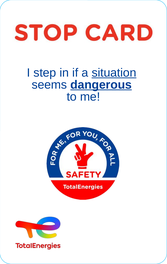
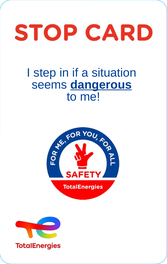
situation underline: present -> none (114, 73)
